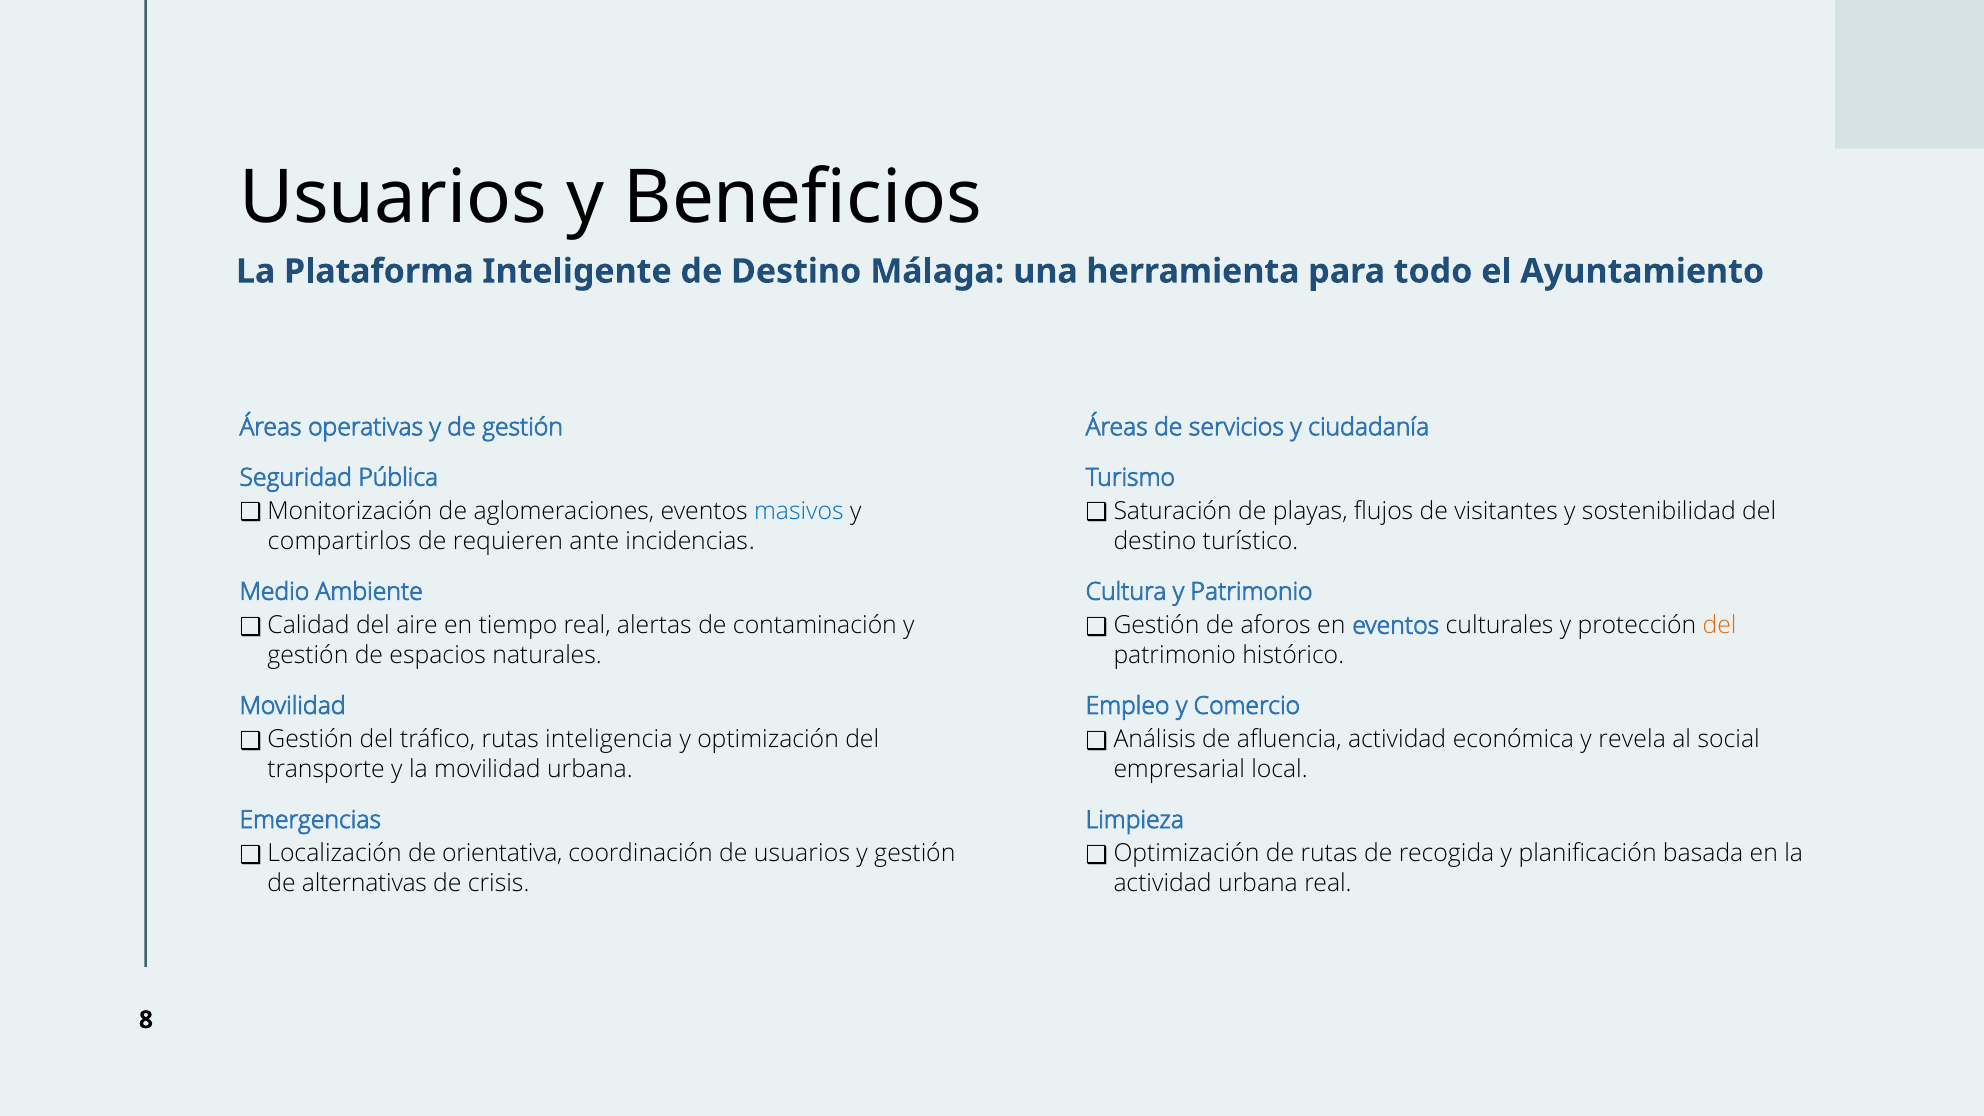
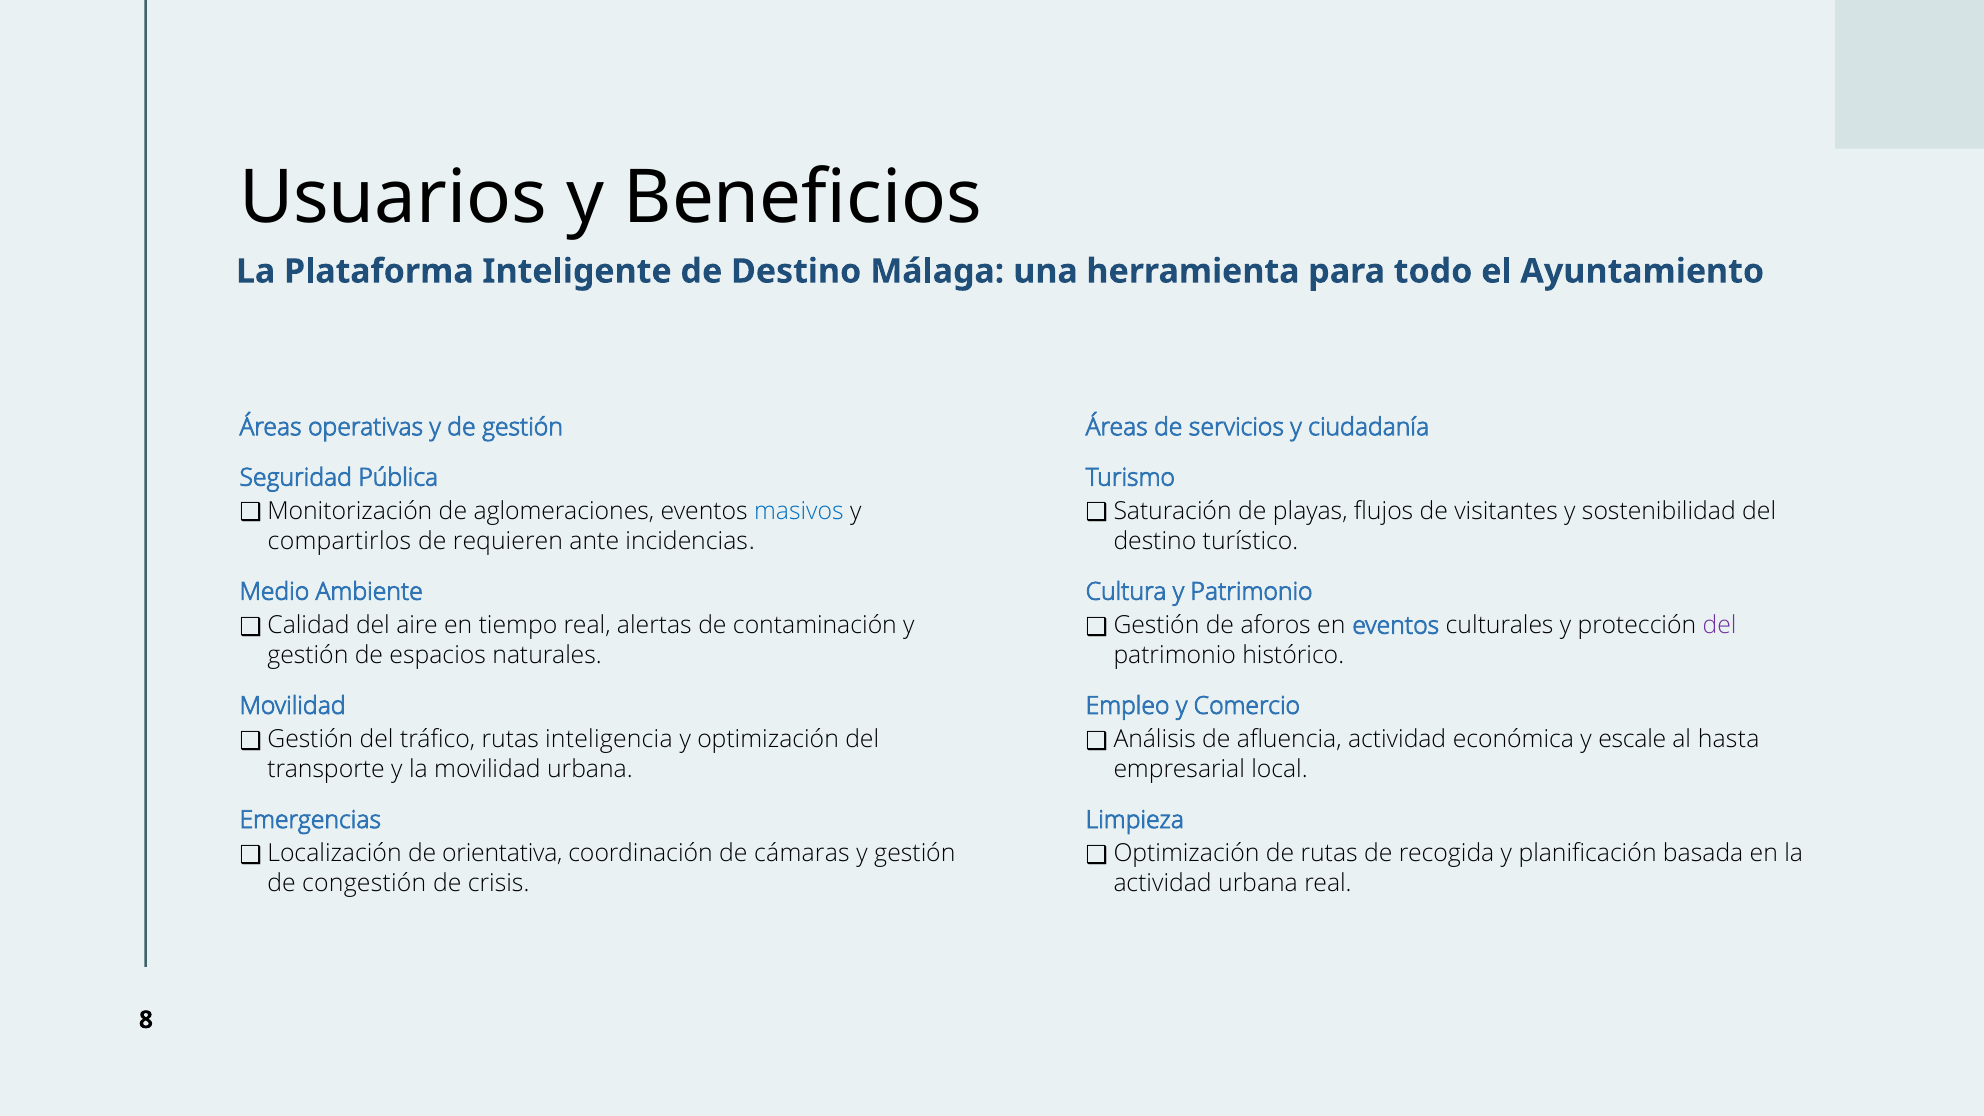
del colour: orange -> purple (1720, 626)
revela: revela -> escale (1632, 740)
social: social -> hasta (1729, 740)
de usuarios: usuarios -> cámaras (802, 854)
alternativas: alternativas -> congestión (364, 883)
